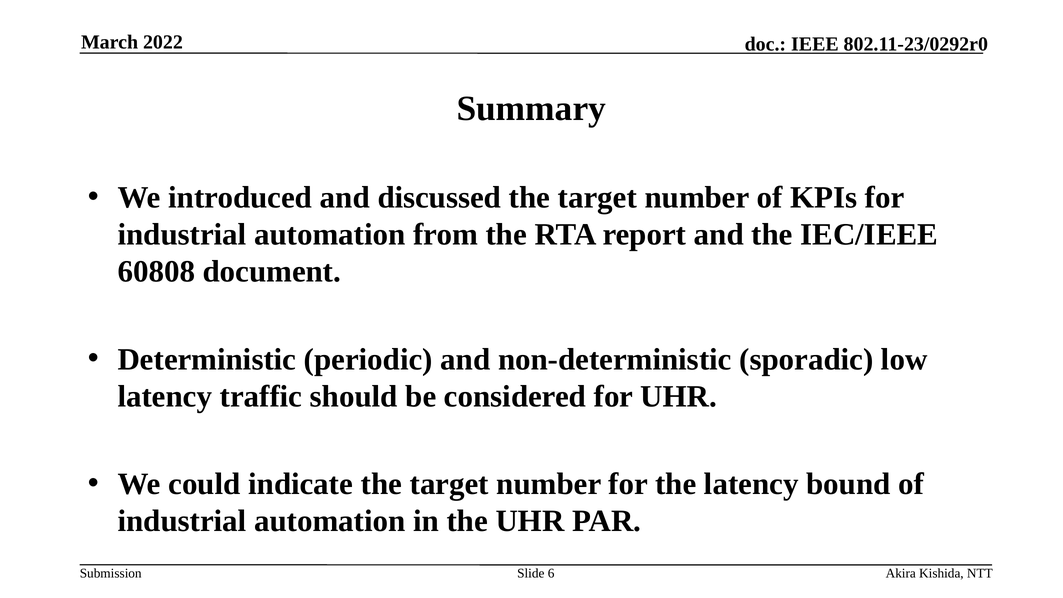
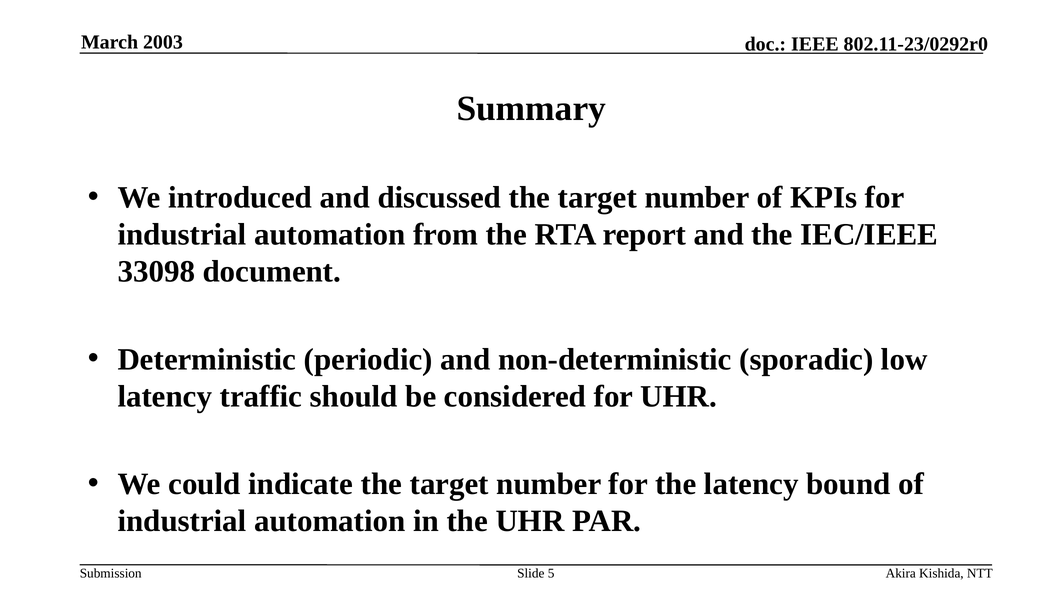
2022: 2022 -> 2003 (163, 42)
60808: 60808 -> 33098 (156, 272)
6: 6 -> 5 (551, 573)
